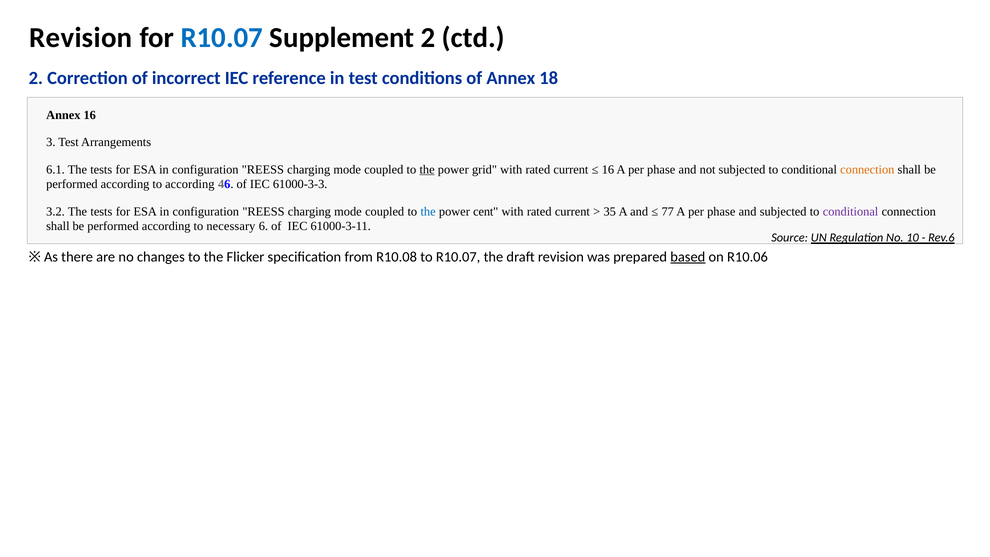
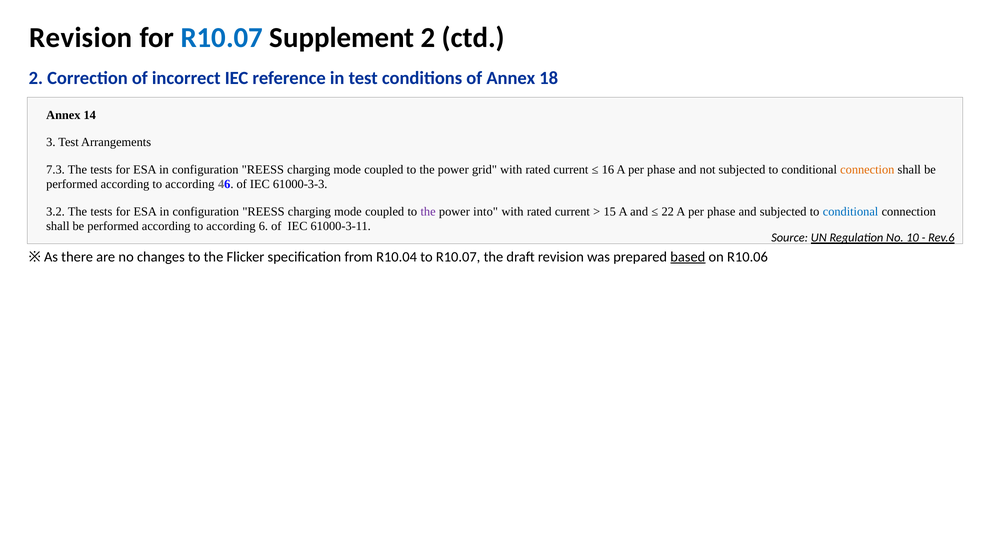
Annex 16: 16 -> 14 (90, 115)
6.1: 6.1 -> 7.3 (56, 169)
the underline: present -> none (427, 169)
the colour: blue -> purple (428, 212)
cent: cent -> into (486, 212)
35: 35 -> 15 (610, 212)
77: 77 -> 22 (668, 212)
conditional colour: purple -> blue (851, 212)
necessary: necessary -> according (231, 226)
R10.08: R10.08 -> R10.04 (397, 257)
